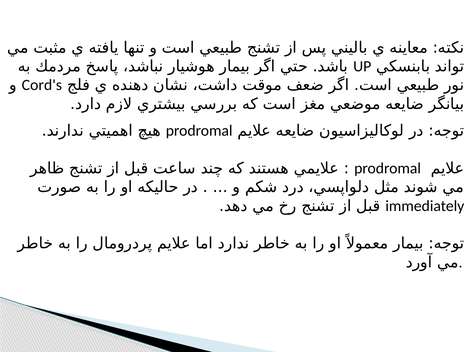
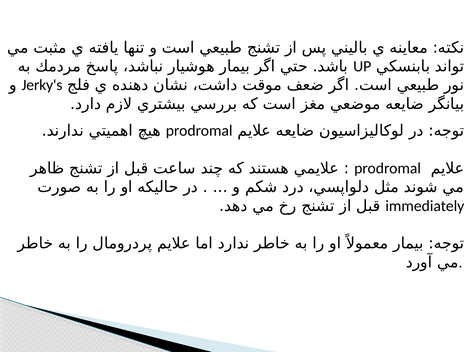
Cord's: Cord's -> Jerky's (42, 85)
